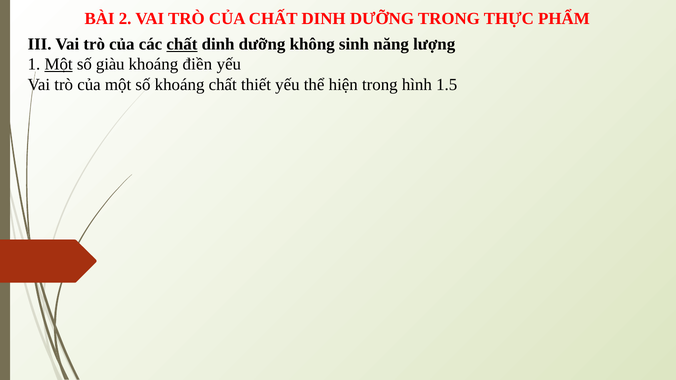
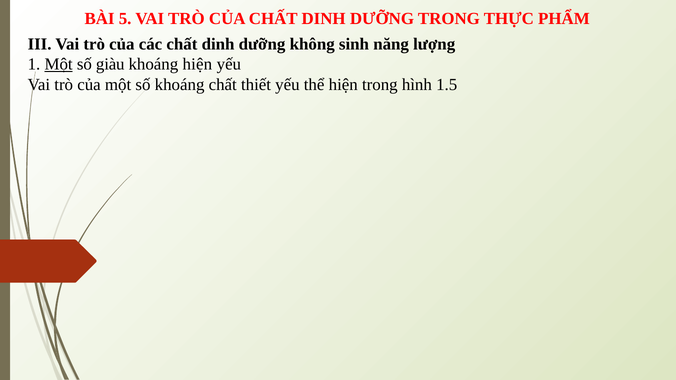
2: 2 -> 5 (125, 19)
chất underline: present -> none (182, 44)
khoáng điền: điền -> hiện (197, 64)
